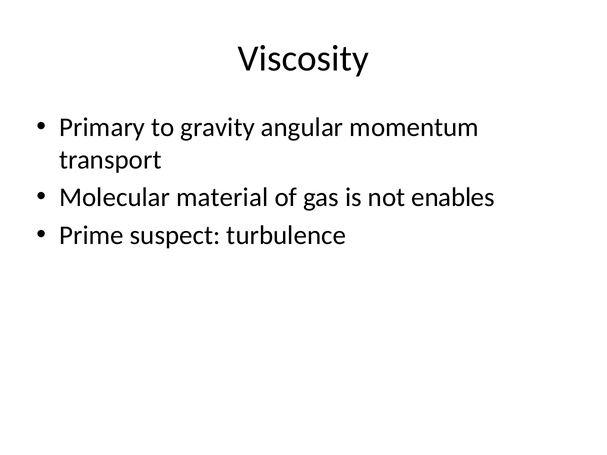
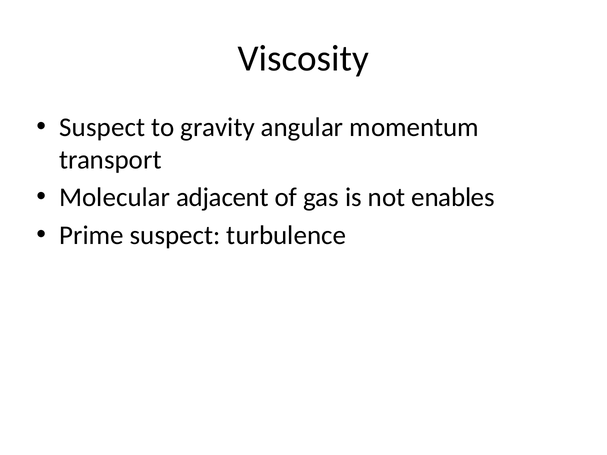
Primary: Primary -> Suspect (102, 127)
material: material -> adjacent (223, 198)
